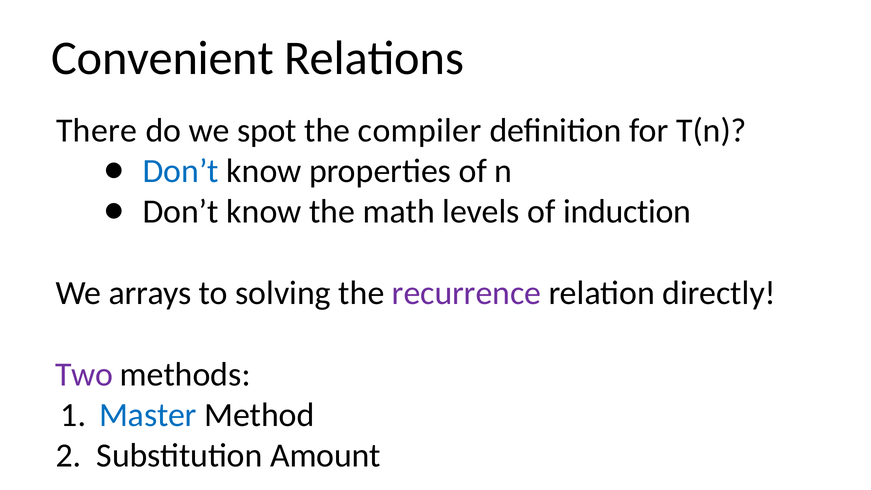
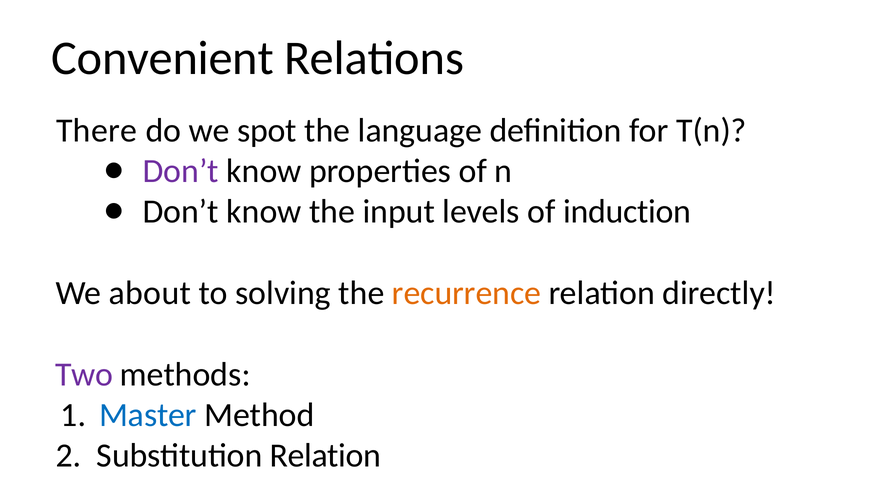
compiler: compiler -> language (420, 130)
Don’t colour: blue -> purple (181, 171)
math: math -> input (399, 212)
arrays: arrays -> about (150, 293)
recurrence colour: purple -> orange (467, 293)
Substitution Amount: Amount -> Relation (325, 456)
